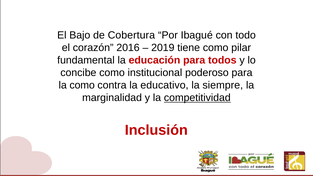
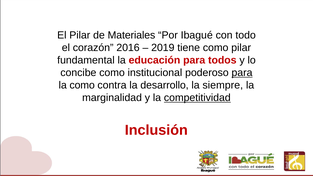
El Bajo: Bajo -> Pilar (80, 35)
Cobertura: Cobertura -> Materiales (131, 35)
para underline: none -> present (242, 73)
educativo: educativo -> desarrollo (165, 85)
